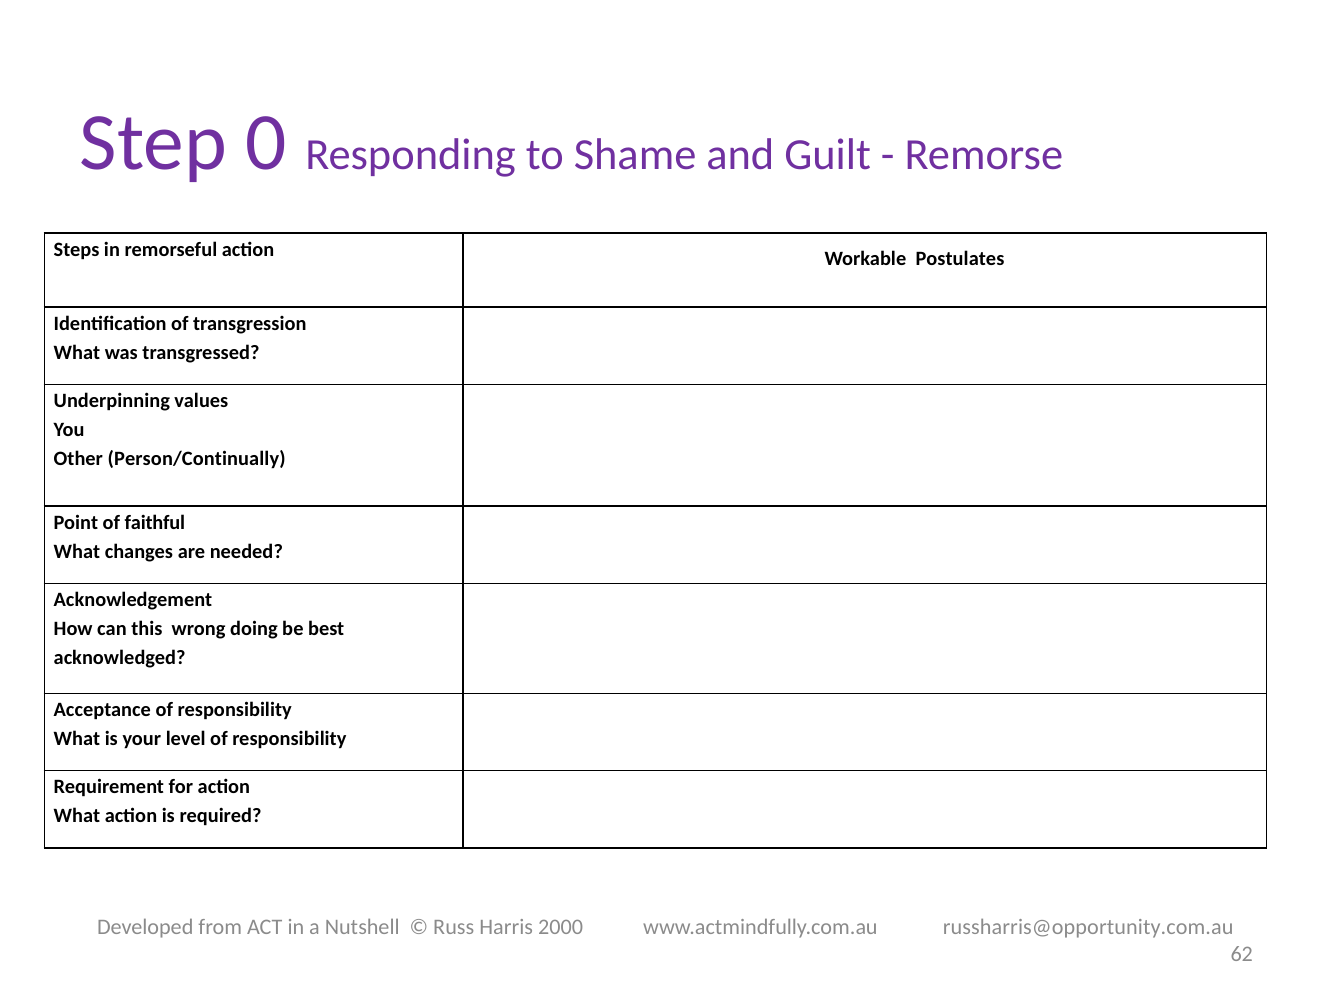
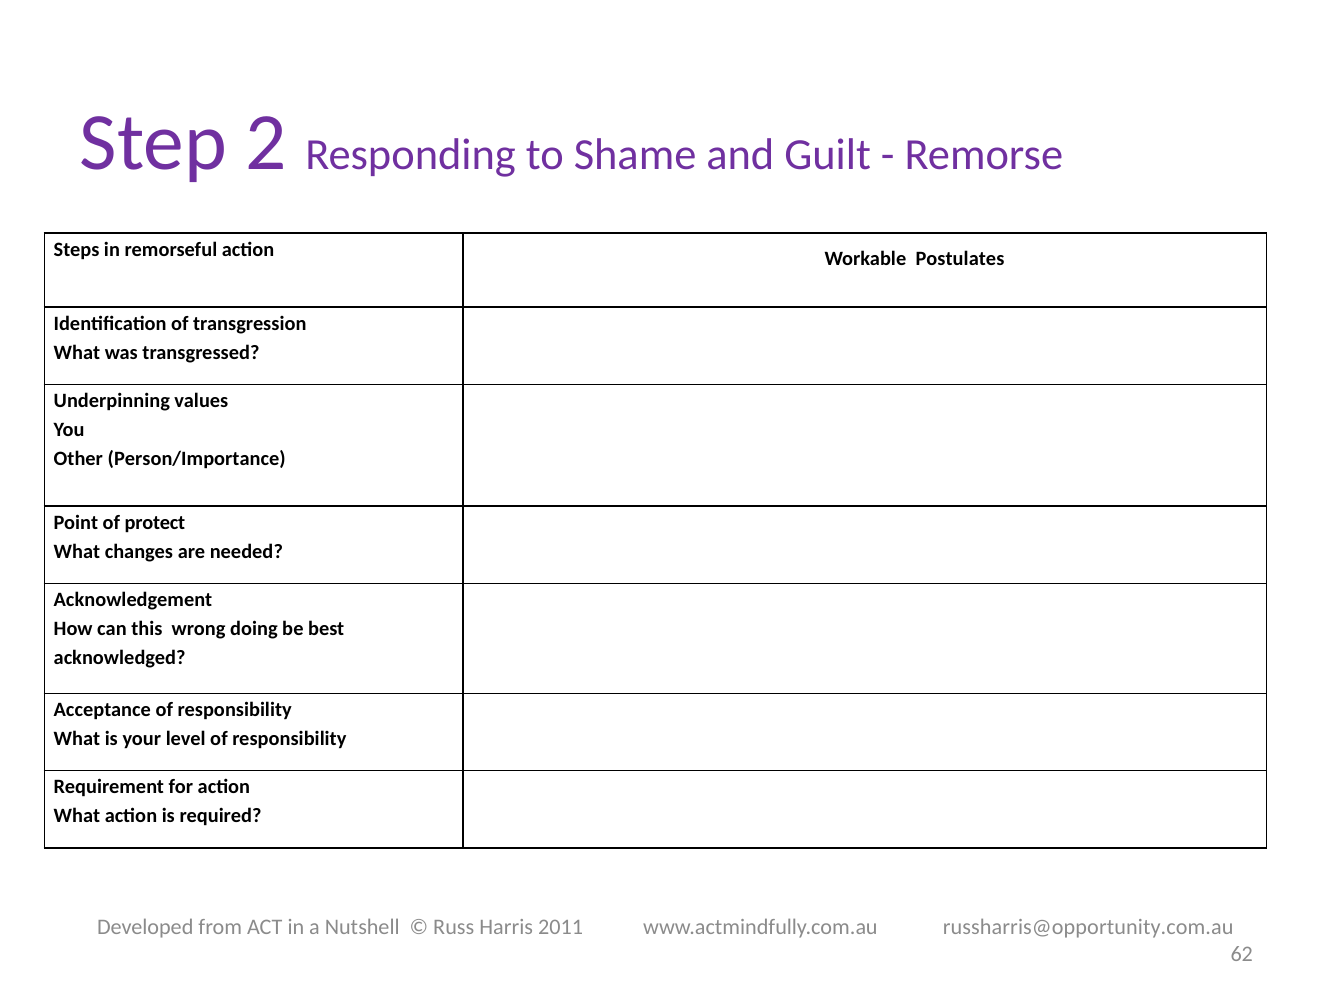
0: 0 -> 2 (266, 142)
Person/Continually: Person/Continually -> Person/Importance (197, 459)
faithful: faithful -> protect (155, 523)
2000: 2000 -> 2011 (561, 928)
